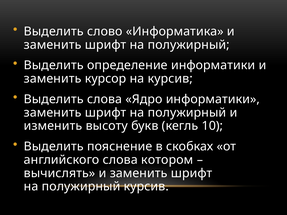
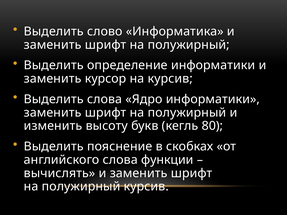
10: 10 -> 80 (212, 126)
котором: котором -> функции (167, 160)
